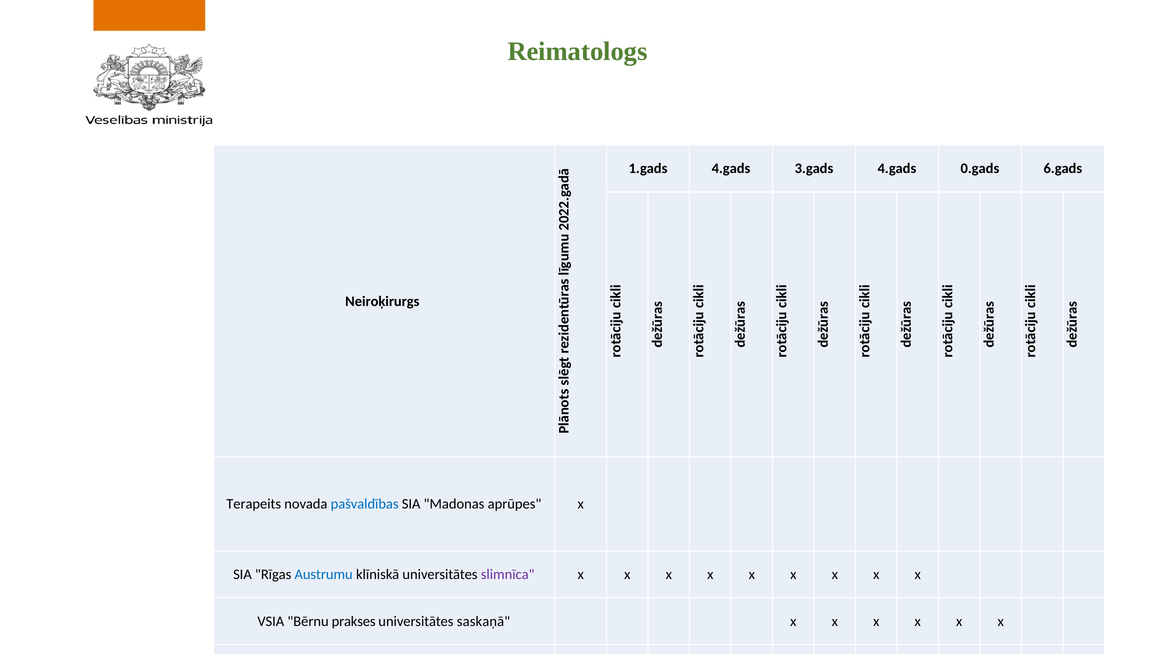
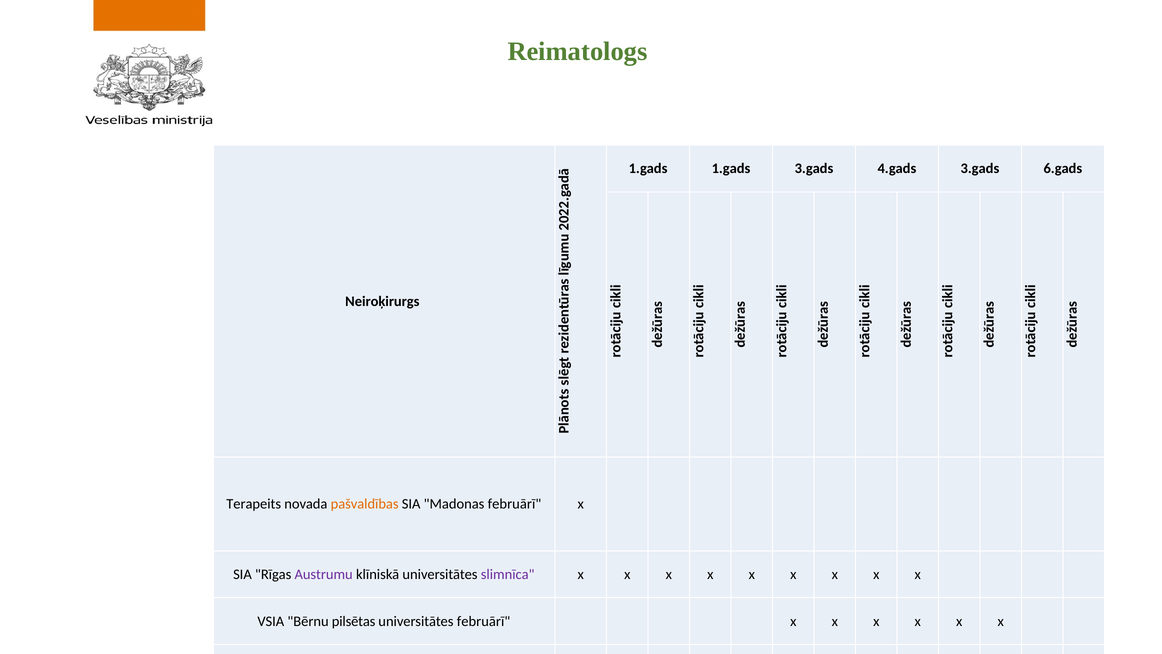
1.gads 4.gads: 4.gads -> 1.gads (731, 169)
4.gads 0.gads: 0.gads -> 3.gads (980, 169)
pašvaldības colour: blue -> orange (365, 504)
Madonas aprūpes: aprūpes -> februārī (514, 504)
Austrumu colour: blue -> purple (324, 574)
prakses: prakses -> pilsētas (354, 621)
universitātes saskaņā: saskaņā -> februārī (484, 621)
